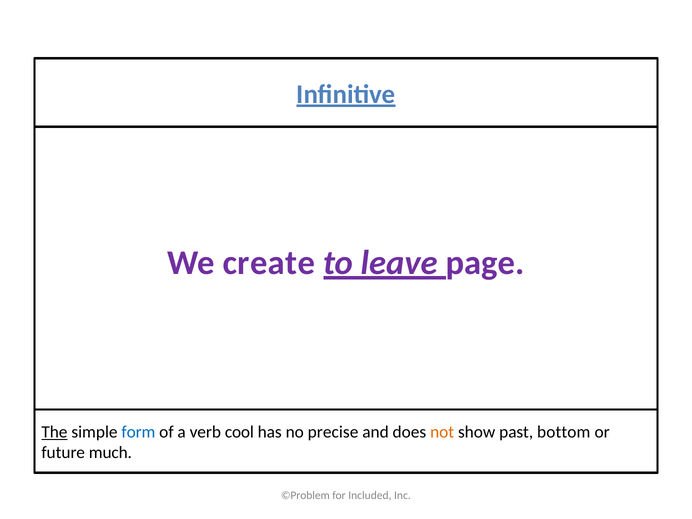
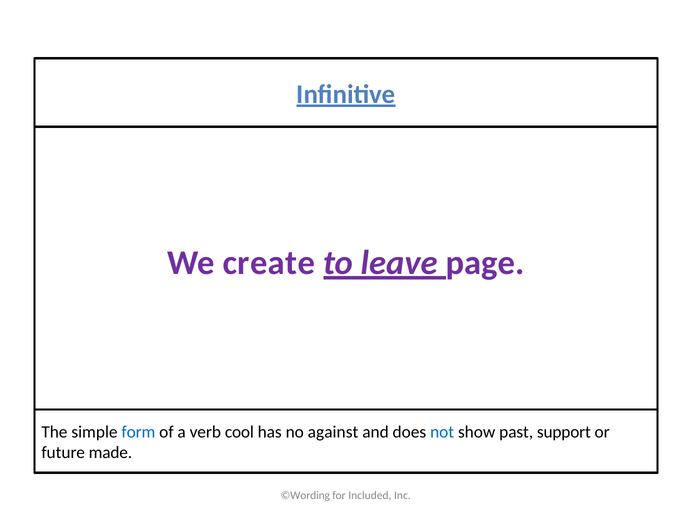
The underline: present -> none (54, 432)
precise: precise -> against (333, 432)
not colour: orange -> blue (442, 432)
bottom: bottom -> support (564, 432)
much: much -> made (110, 453)
©Problem: ©Problem -> ©Wording (305, 496)
